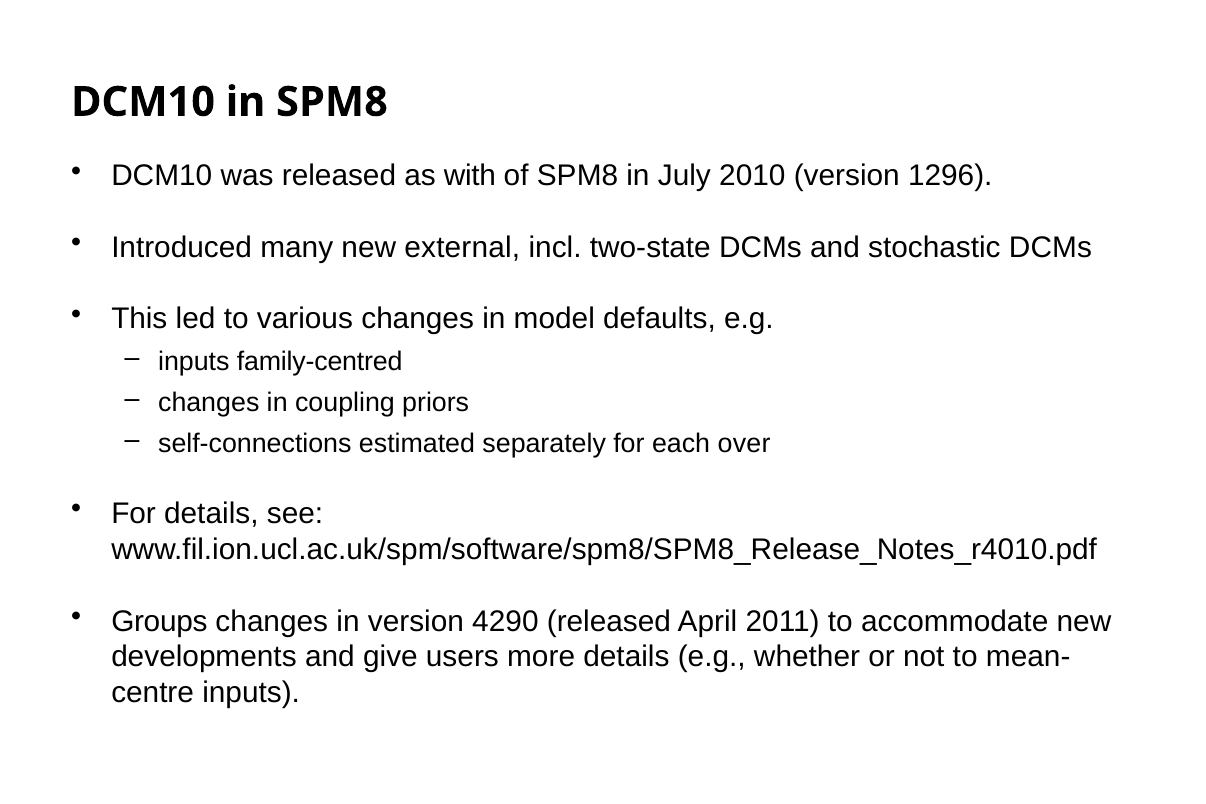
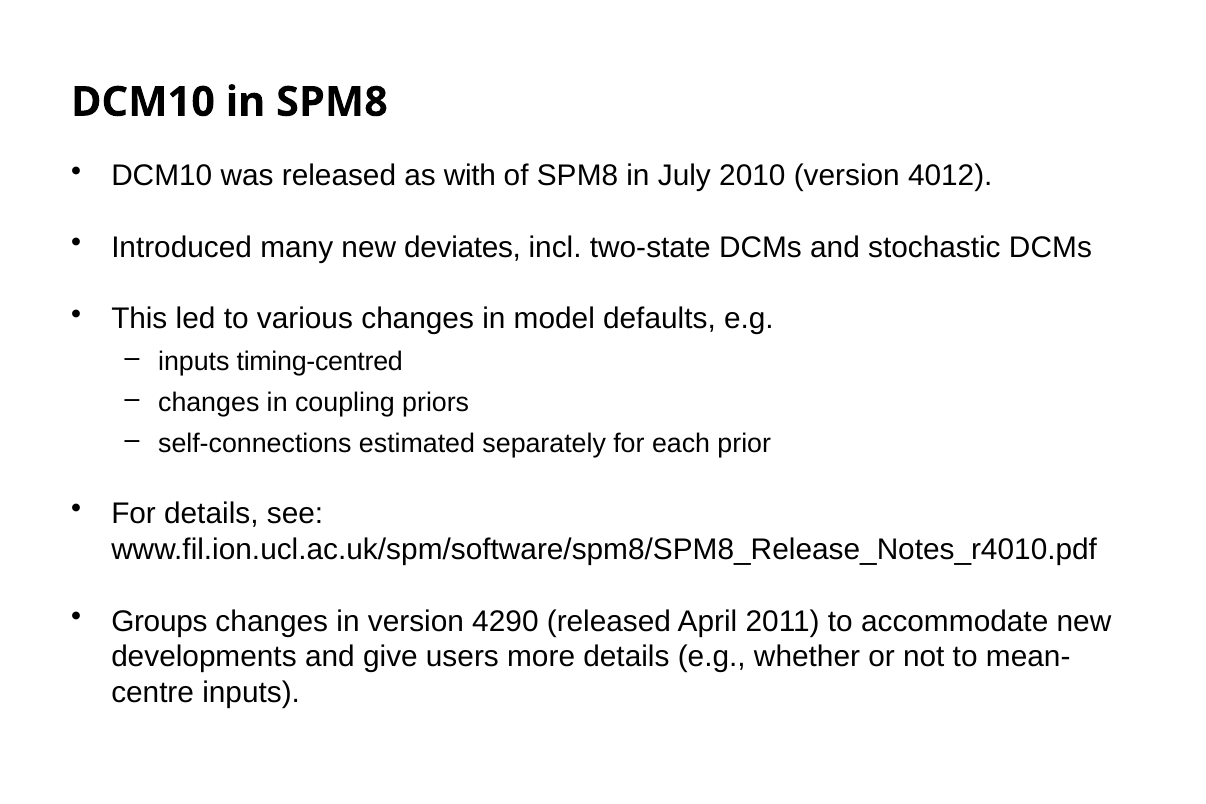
1296: 1296 -> 4012 (950, 176)
external: external -> deviates (463, 248)
family-centred: family-centred -> timing-centred (320, 362)
over: over -> prior (744, 444)
